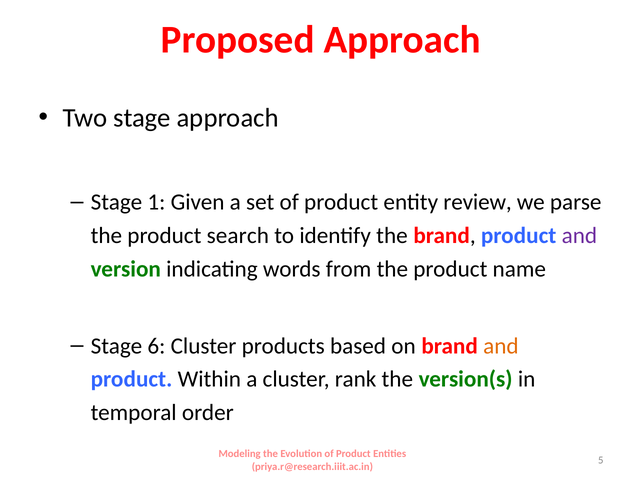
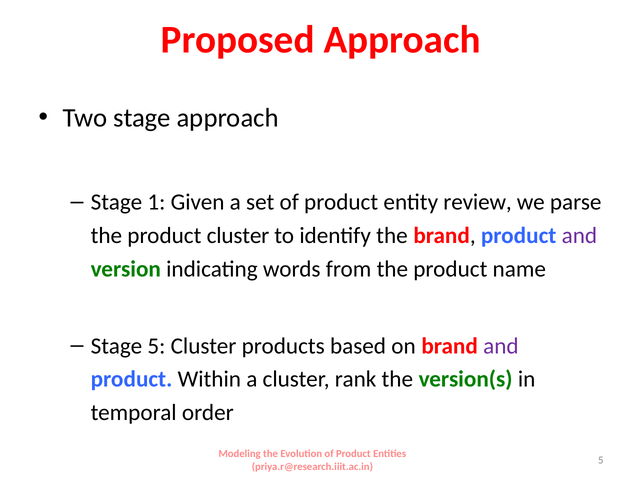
product search: search -> cluster (238, 235)
Stage 6: 6 -> 5 (156, 346)
and colour: orange -> purple (501, 346)
